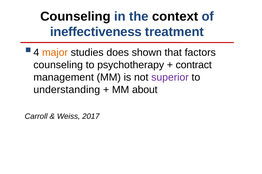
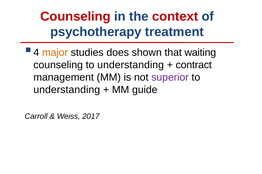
Counseling colour: black -> red (75, 16)
context colour: black -> red (175, 16)
ineffectiveness: ineffectiveness -> psychotherapy (96, 32)
factors: factors -> waiting (200, 53)
counseling to psychotherapy: psychotherapy -> understanding (131, 65)
about: about -> guide (145, 90)
